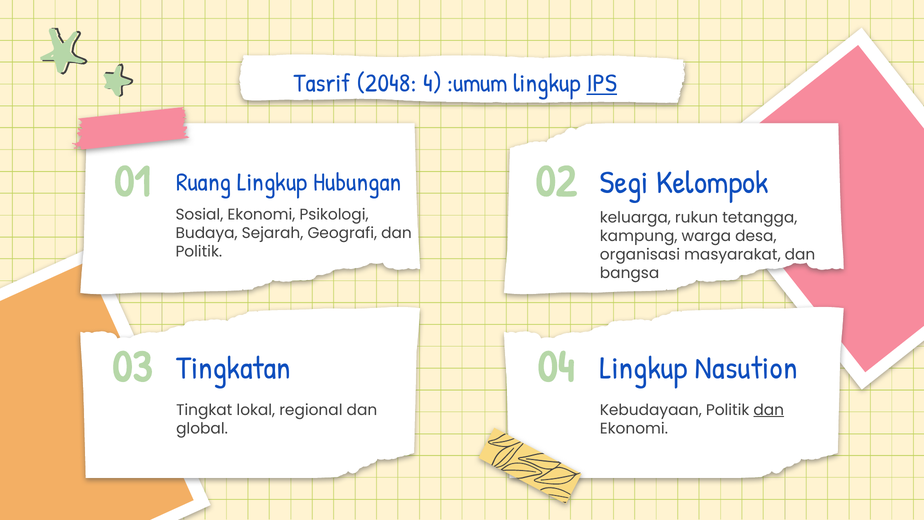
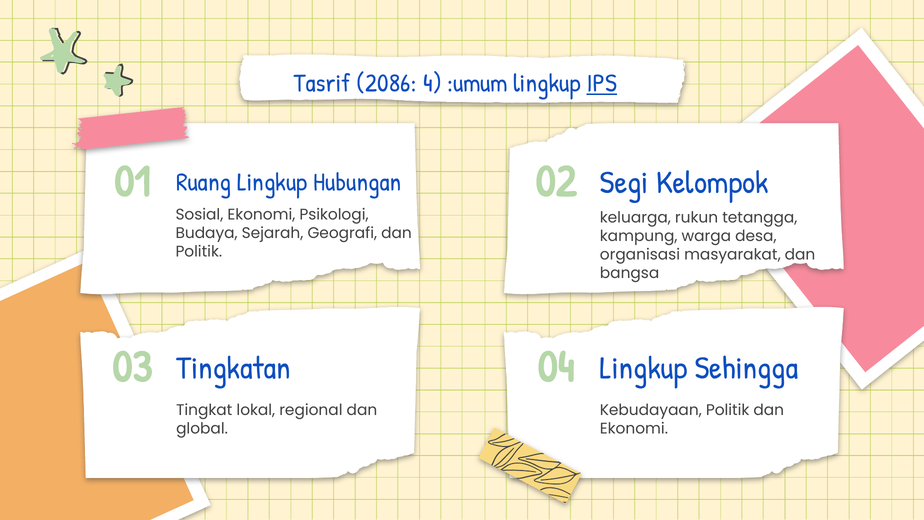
2048: 2048 -> 2086 (387, 83)
Nasution: Nasution -> Sehingga (746, 368)
dan underline: present -> none (769, 410)
